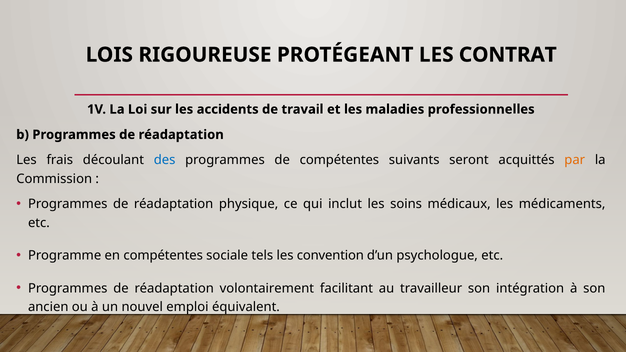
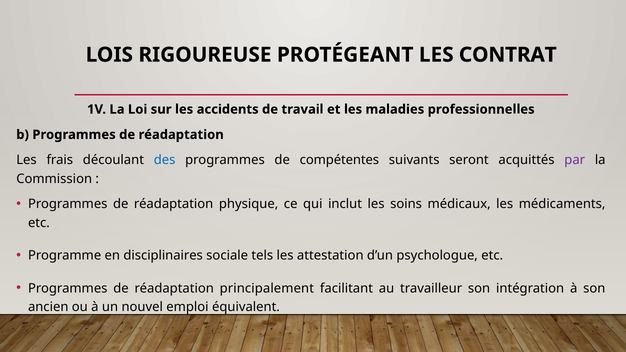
par colour: orange -> purple (575, 160)
en compétentes: compétentes -> disciplinaires (163, 256)
convention: convention -> attestation (330, 256)
volontairement: volontairement -> principalement (267, 288)
